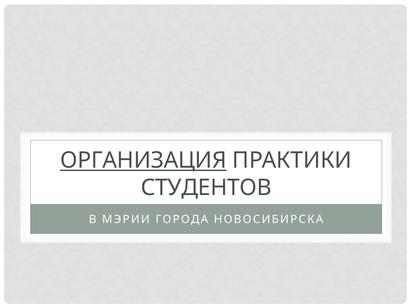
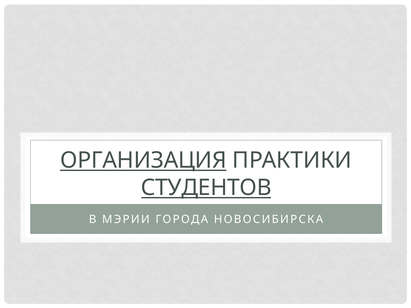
СТУДЕНТОВ underline: none -> present (206, 188)
